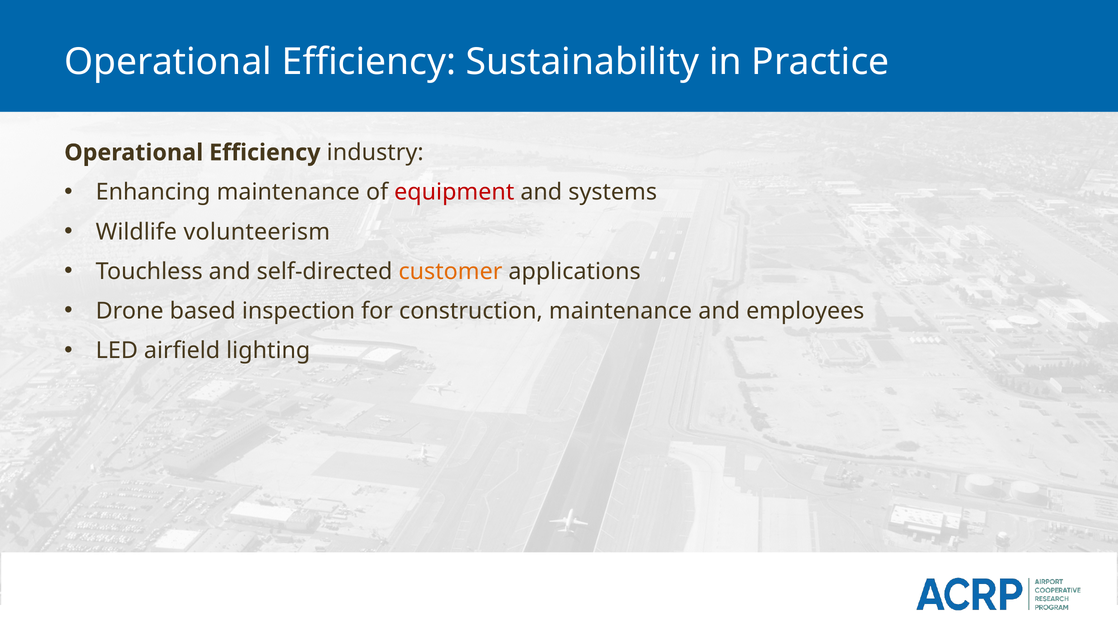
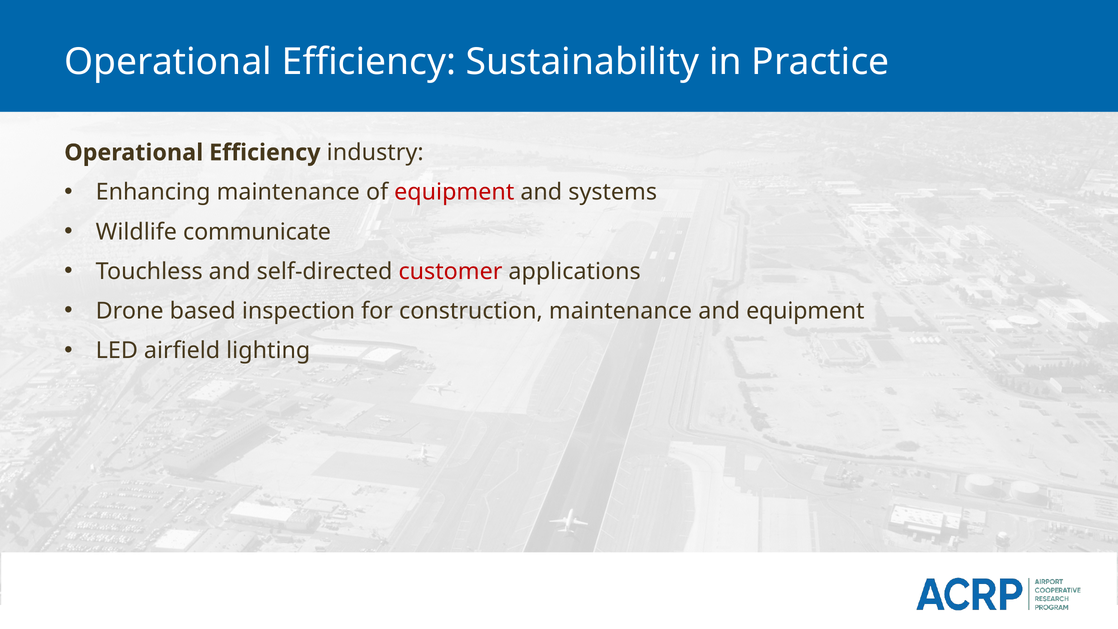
volunteerism: volunteerism -> communicate (257, 232)
customer colour: orange -> red (450, 271)
and employees: employees -> equipment (805, 311)
